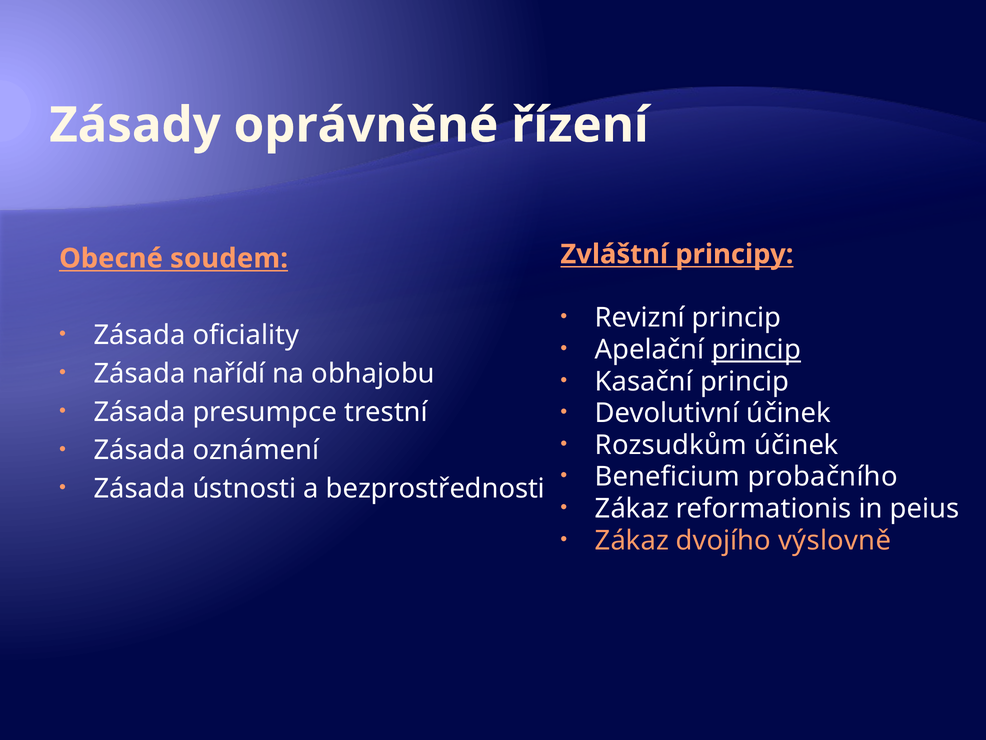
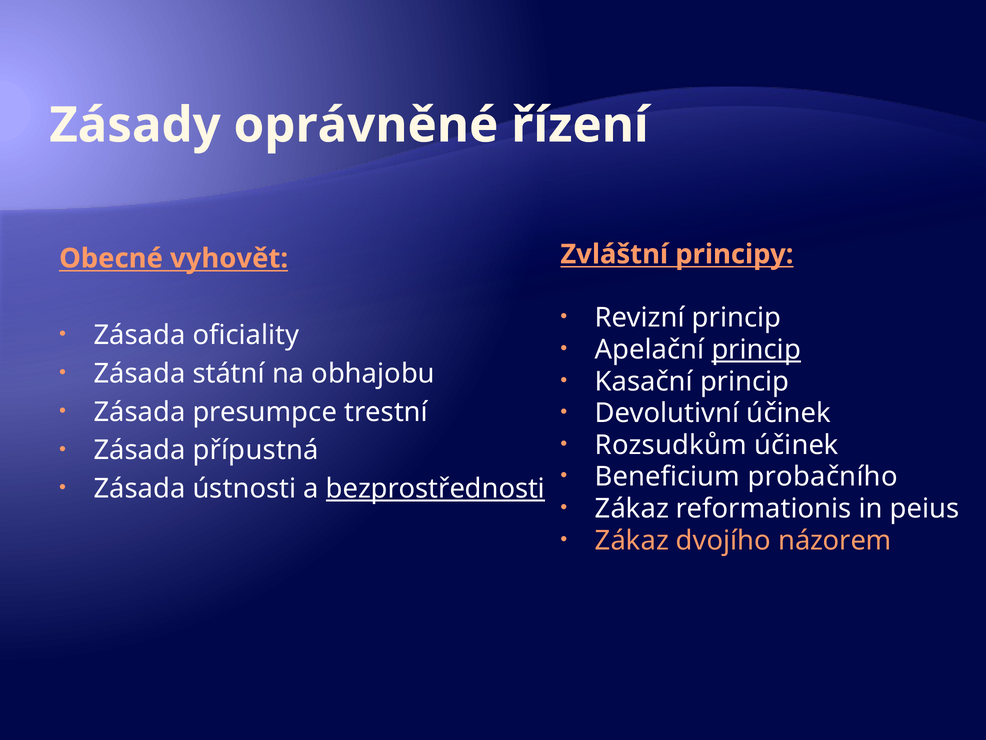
soudem: soudem -> vyhovět (229, 258)
nařídí: nařídí -> státní (229, 373)
oznámení: oznámení -> přípustná (256, 450)
bezprostřednosti underline: none -> present (435, 488)
výslovně: výslovně -> názorem (835, 540)
